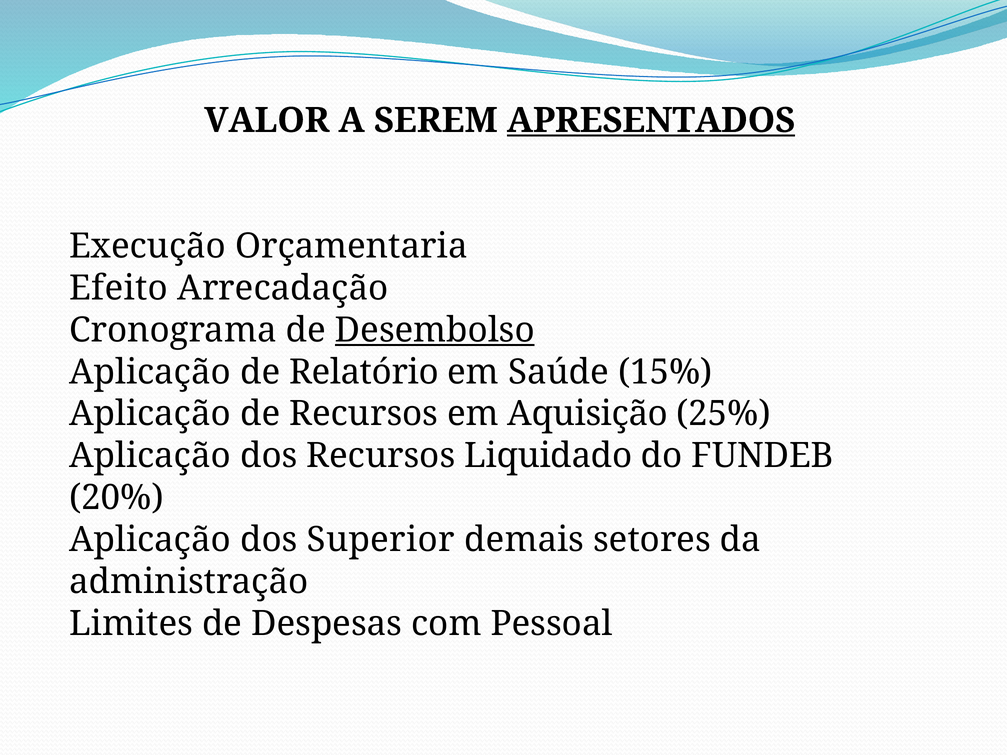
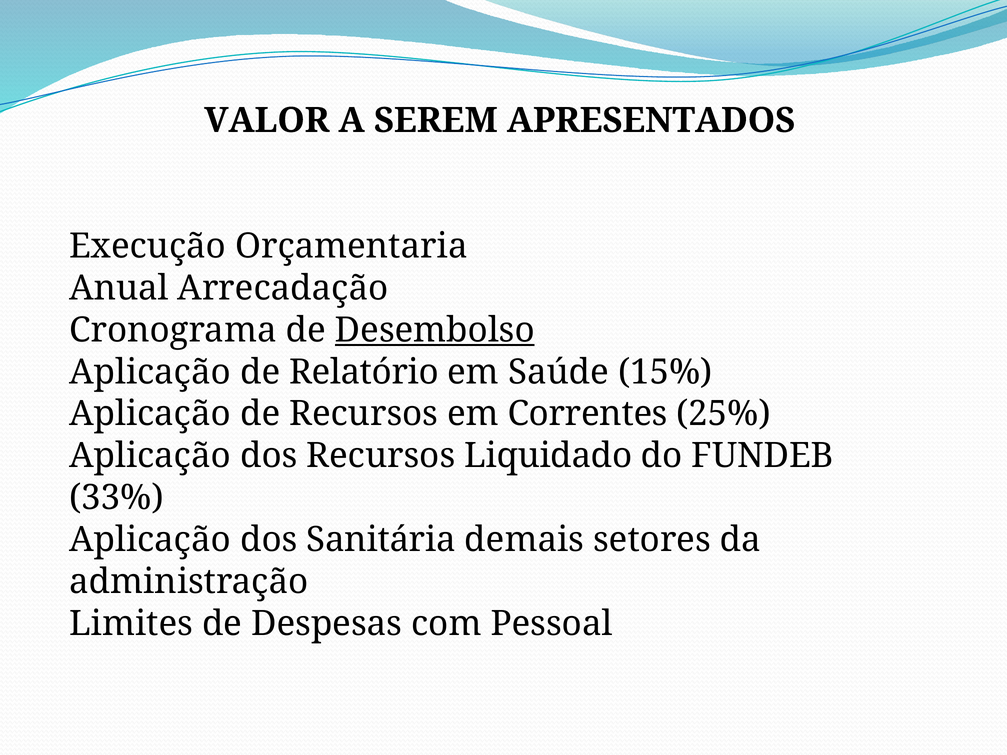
APRESENTADOS underline: present -> none (651, 120)
Efeito: Efeito -> Anual (119, 288)
Aquisição: Aquisição -> Correntes (588, 414)
20%: 20% -> 33% (116, 498)
Superior: Superior -> Sanitária (381, 540)
